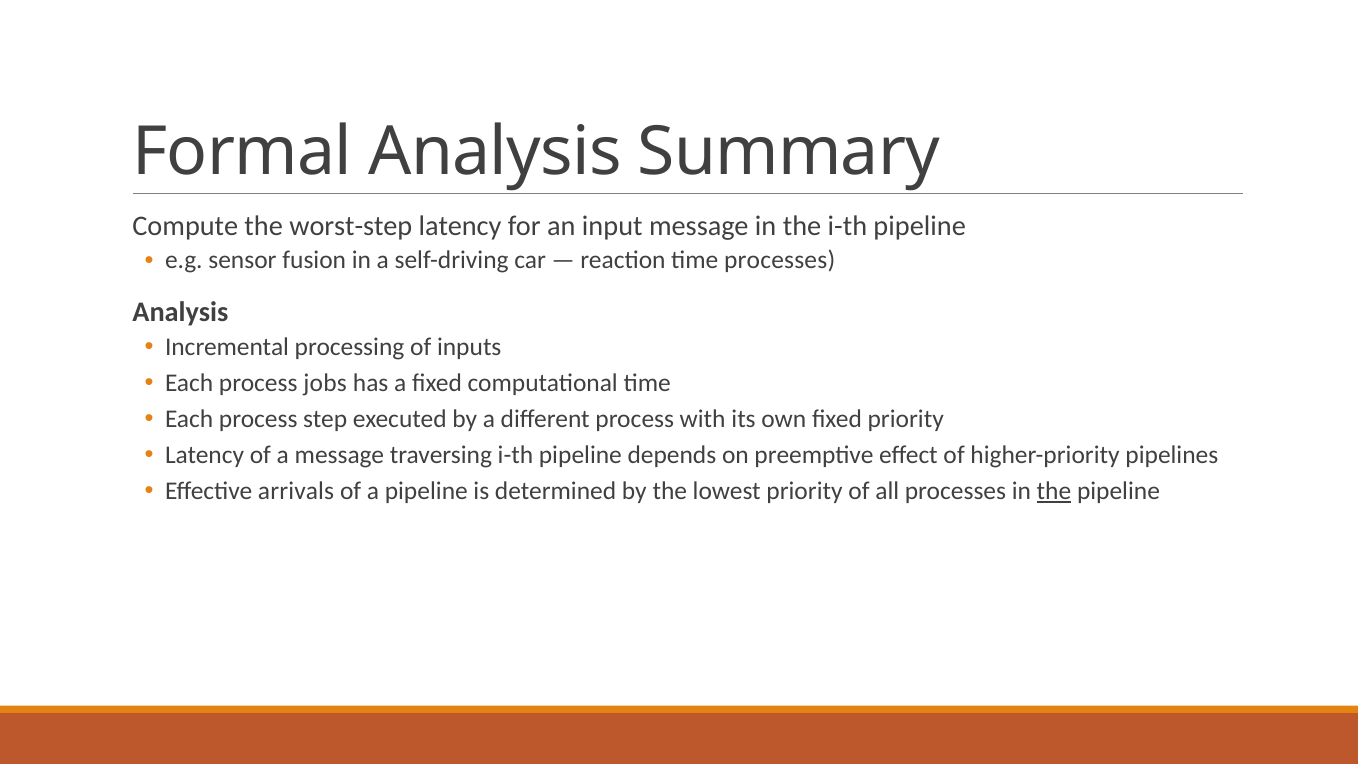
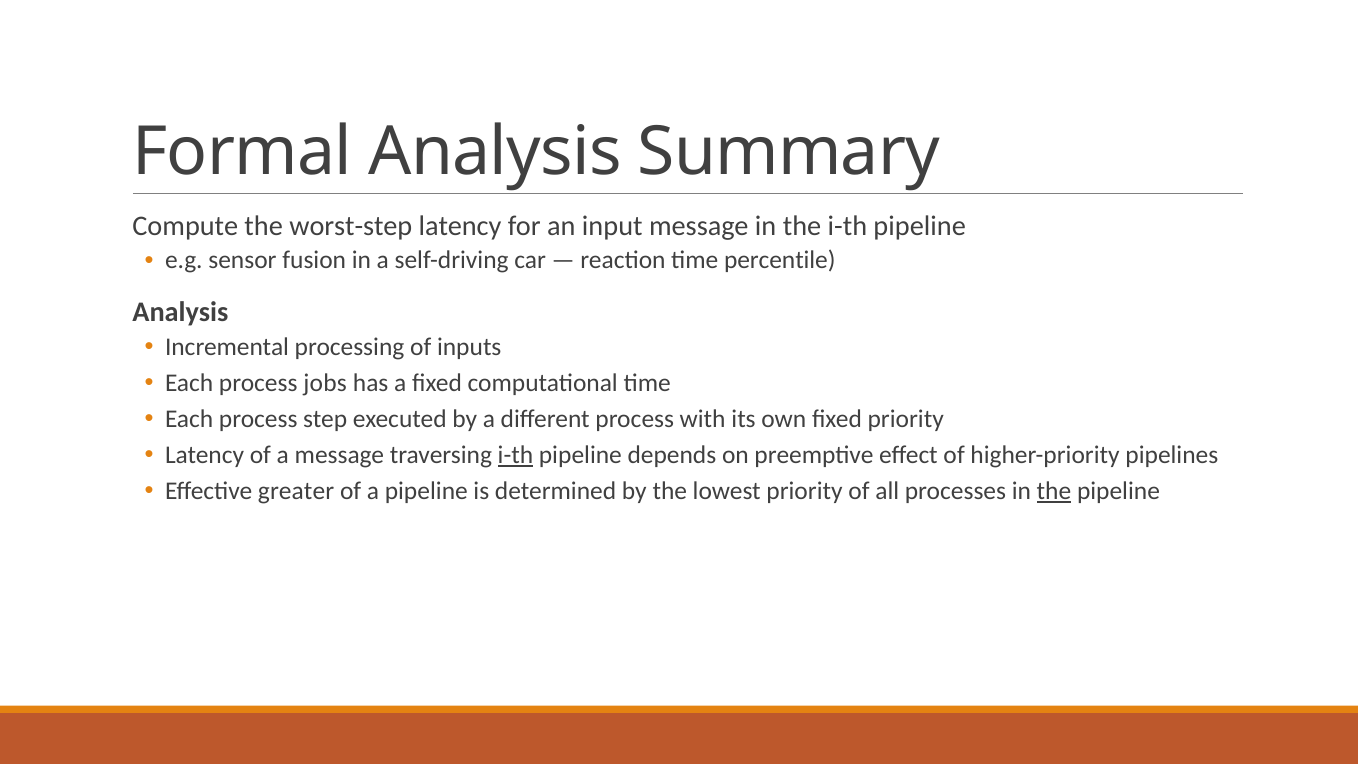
time processes: processes -> percentile (780, 261)
i-th underline: none -> present (515, 455)
arrivals: arrivals -> greater (296, 491)
